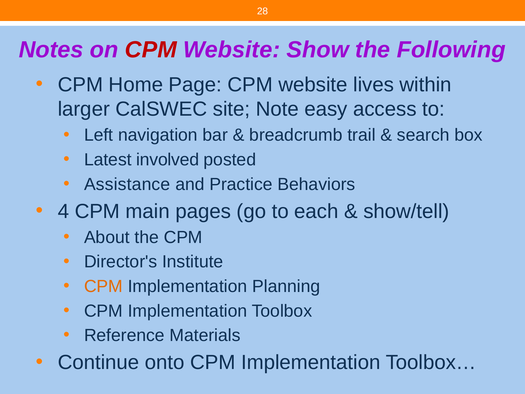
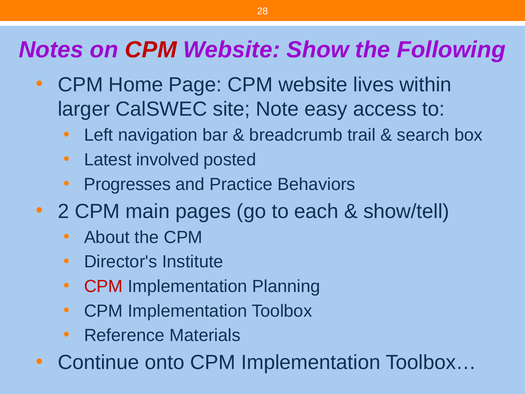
Assistance: Assistance -> Progresses (127, 184)
4: 4 -> 2 (63, 211)
CPM colour: orange -> red (103, 286)
